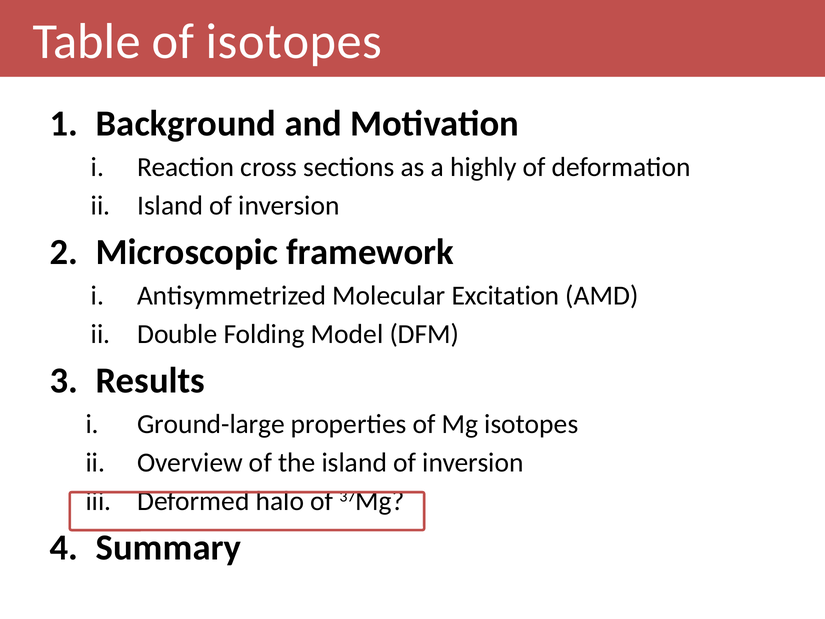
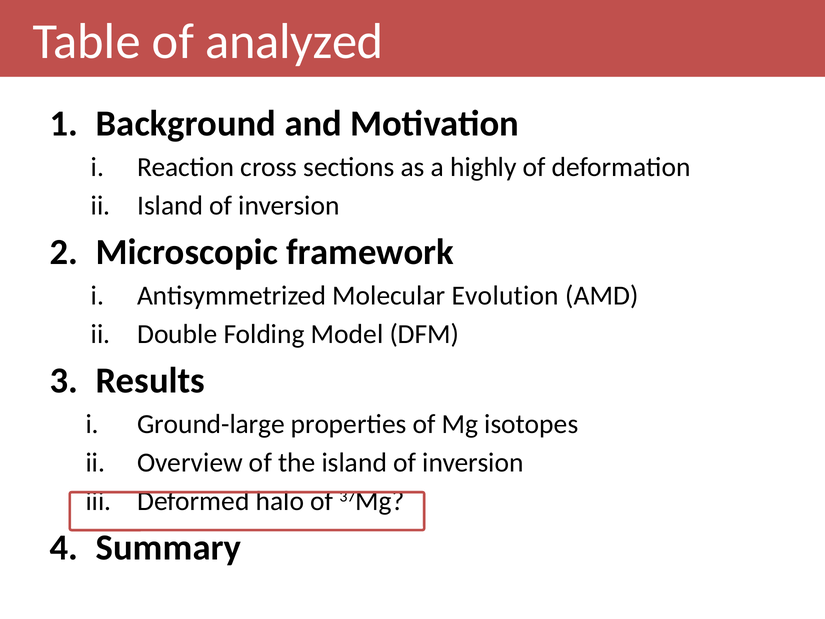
of isotopes: isotopes -> analyzed (294, 42)
Excitation: Excitation -> Evolution (505, 295)
